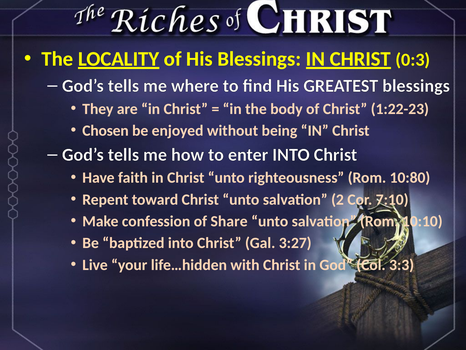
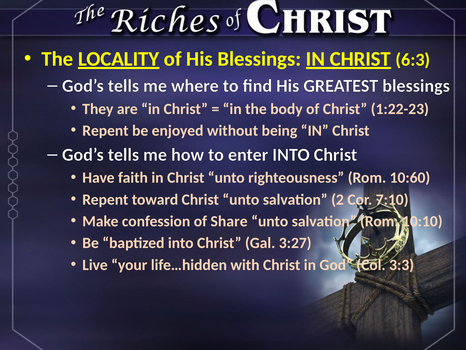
0:3: 0:3 -> 6:3 (413, 60)
Chosen: Chosen -> Repent (105, 131)
10:80: 10:80 -> 10:60 (410, 178)
